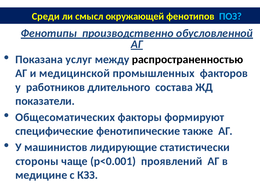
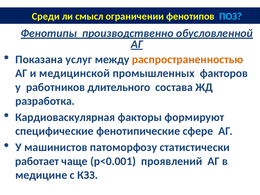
окружающей: окружающей -> ограничении (135, 16)
распространенностью colour: black -> orange (188, 59)
показатели: показатели -> разработка (45, 101)
Общесоматических: Общесоматических -> Кардиоваскулярная (65, 117)
также: также -> сфере (198, 131)
лидирующие: лидирующие -> патоморфозу (124, 147)
стороны: стороны -> работает (37, 161)
